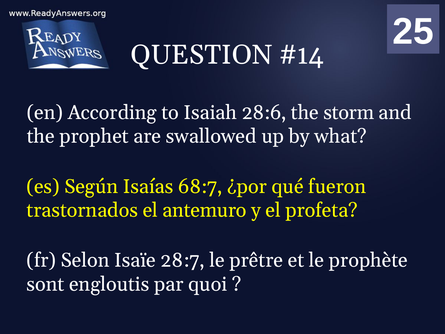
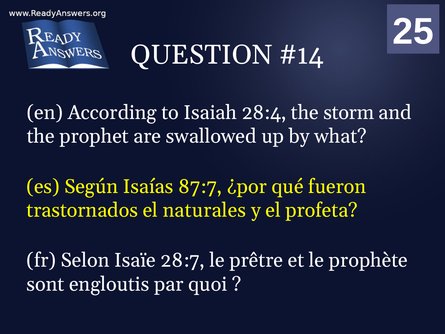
28:6: 28:6 -> 28:4 (264, 113)
68:7: 68:7 -> 87:7 (200, 186)
antemuro: antemuro -> naturales (204, 210)
